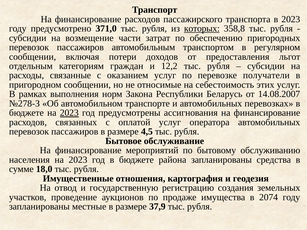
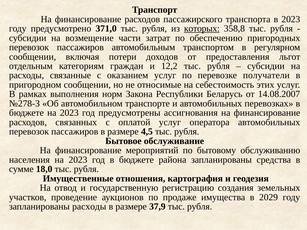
2023 underline: present -> none (69, 113)
2074: 2074 -> 2029 (269, 197)
запланированы местные: местные -> расходы (89, 207)
